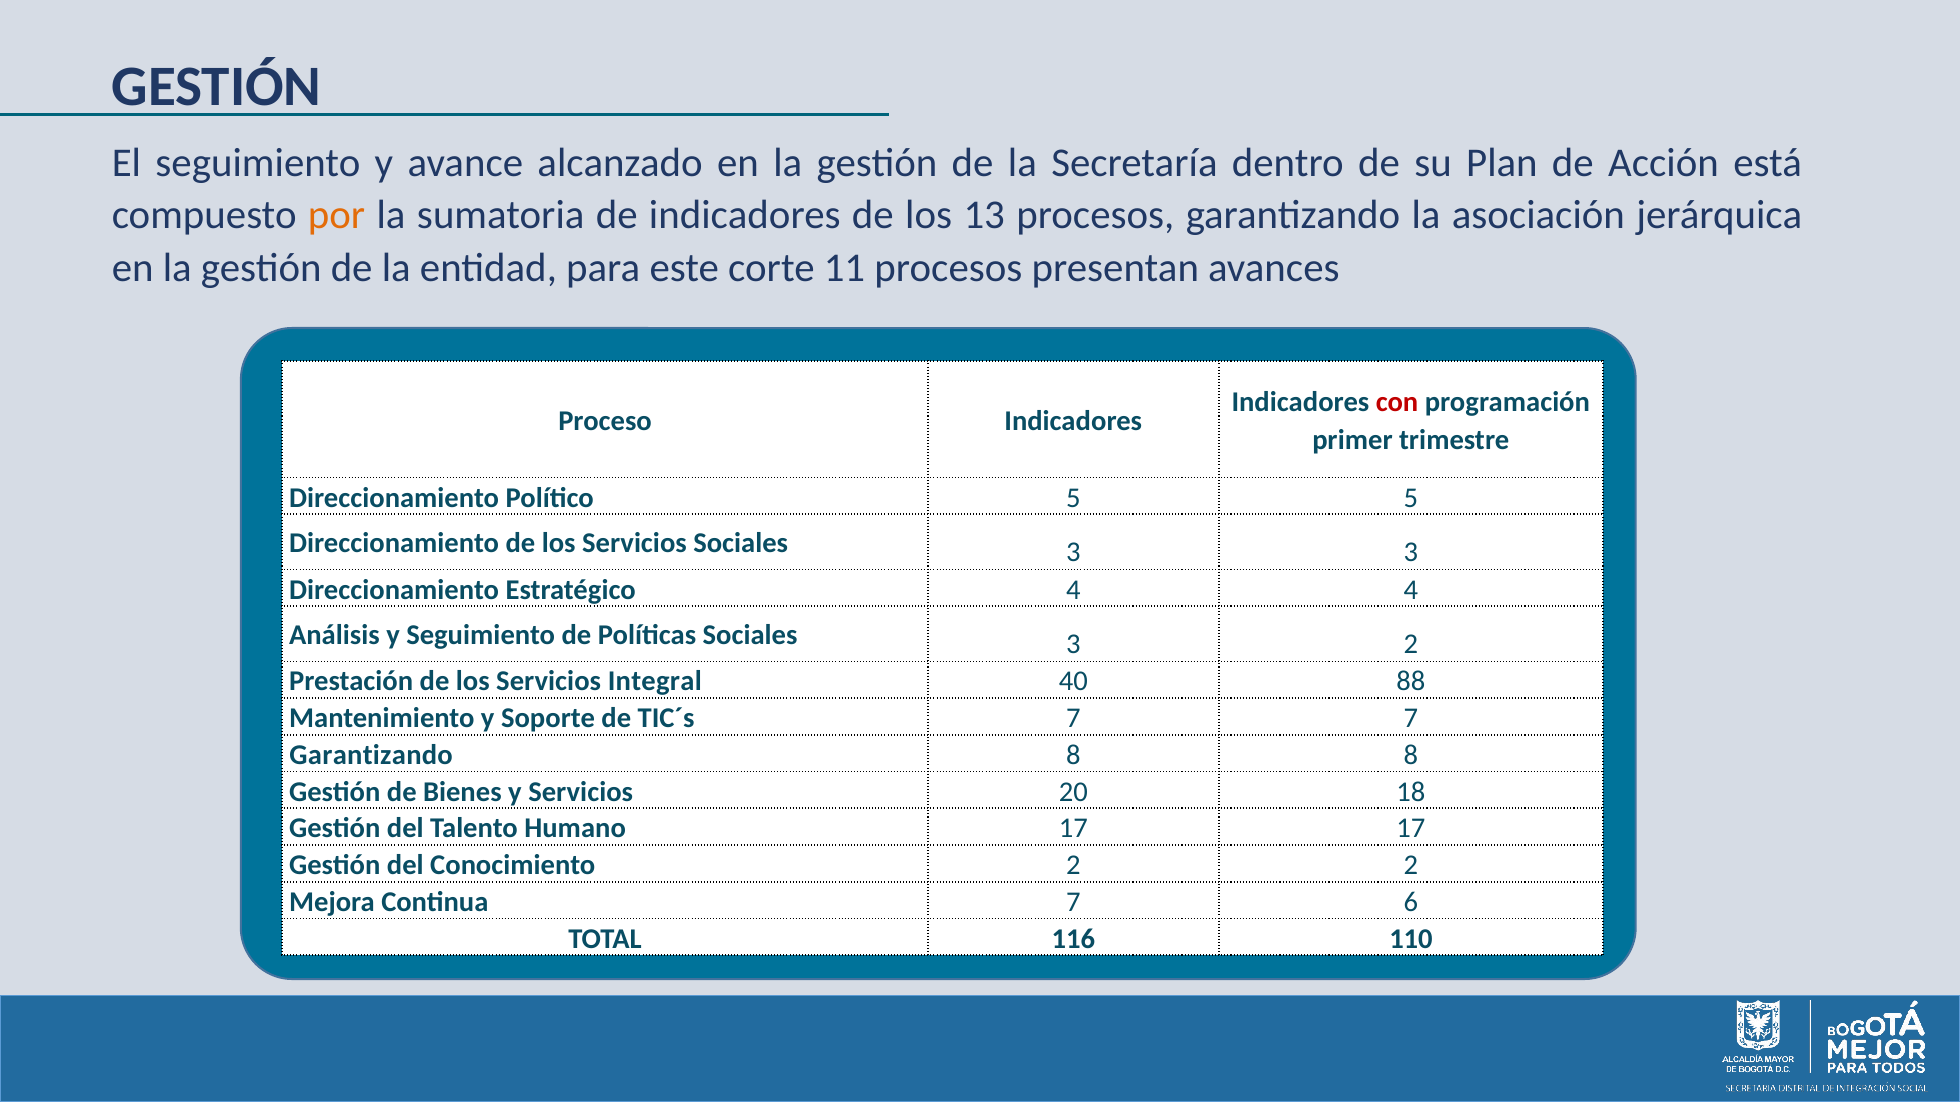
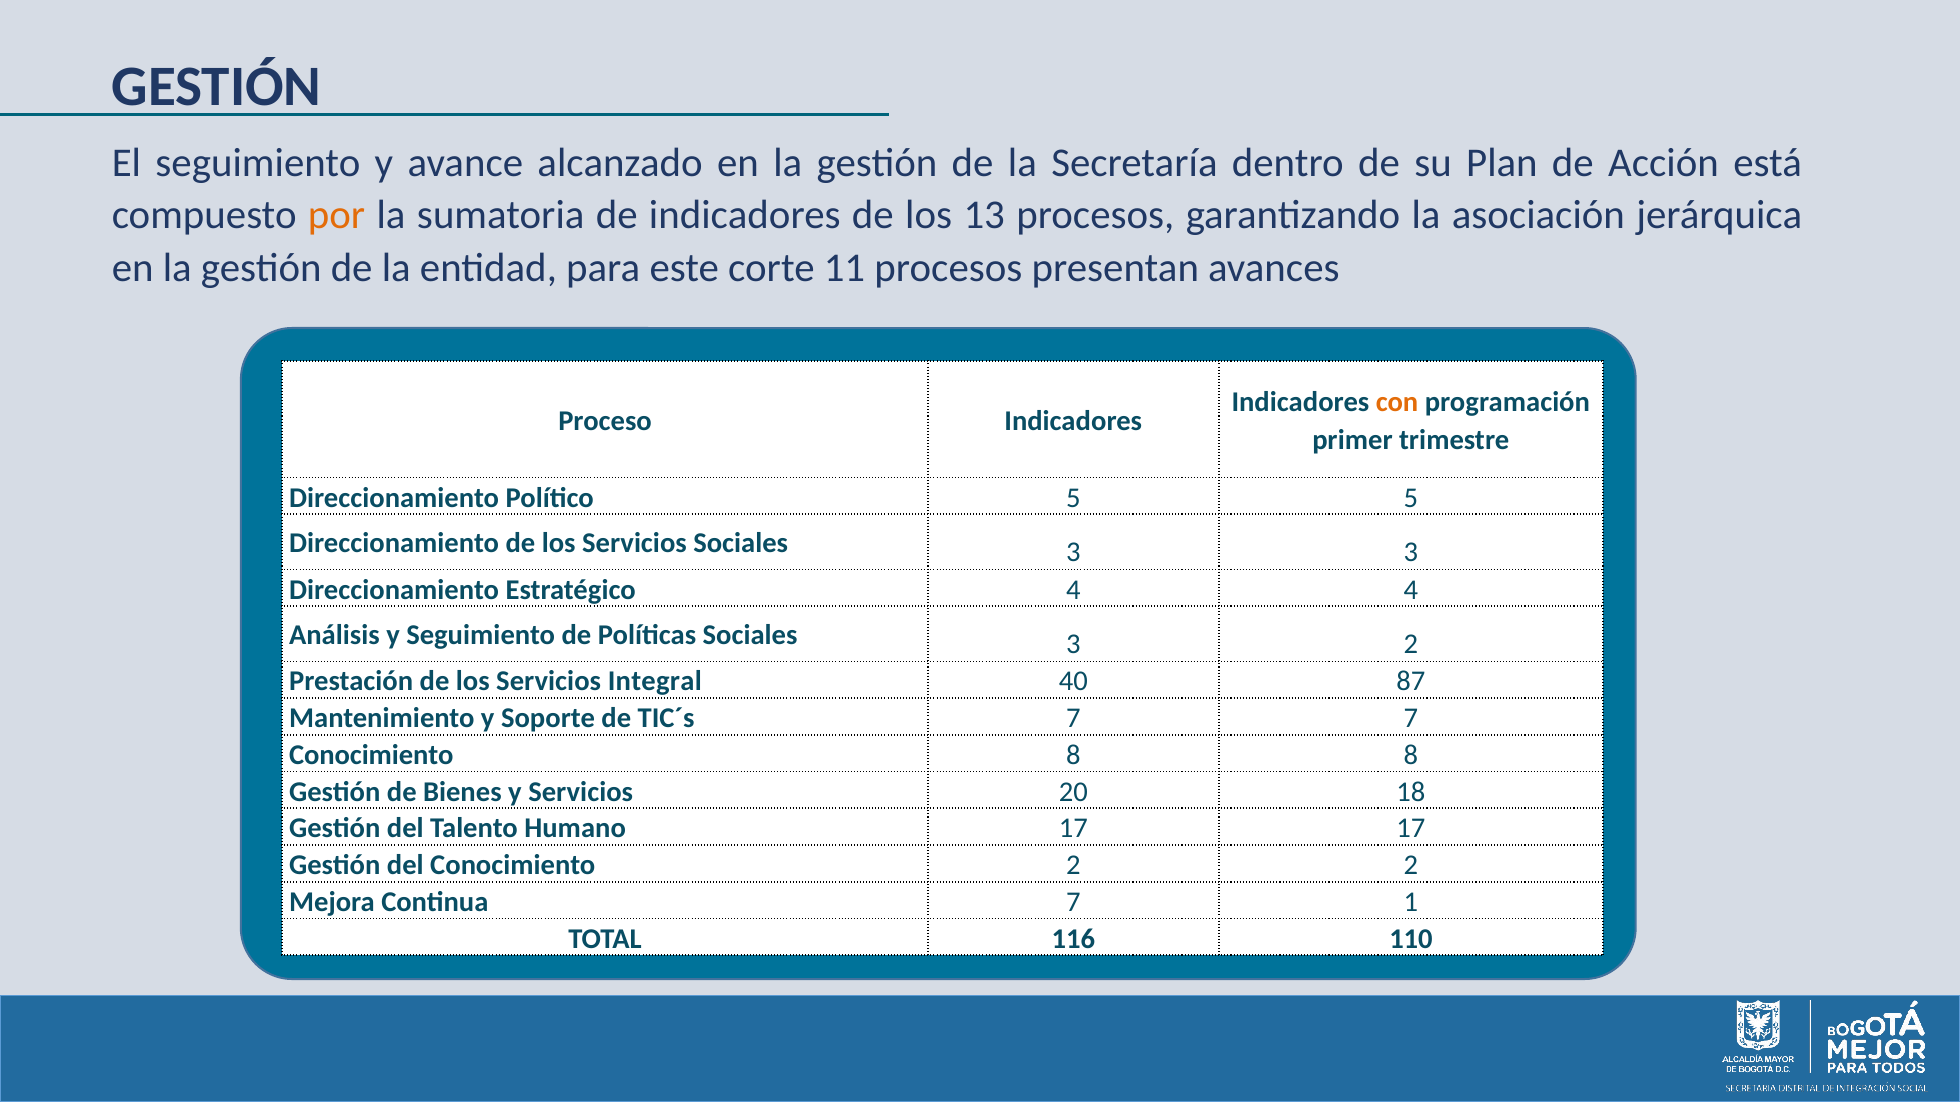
con colour: red -> orange (1397, 403)
88: 88 -> 87 (1411, 682)
Garantizando: Garantizando -> Conocimiento (371, 755)
6: 6 -> 1 (1411, 902)
